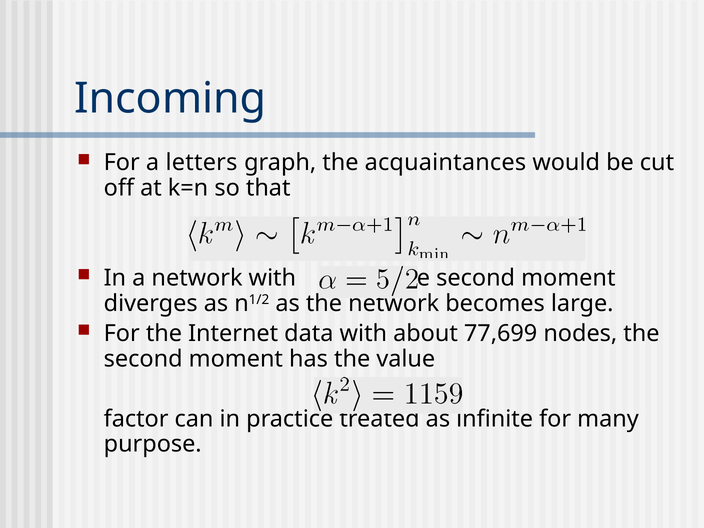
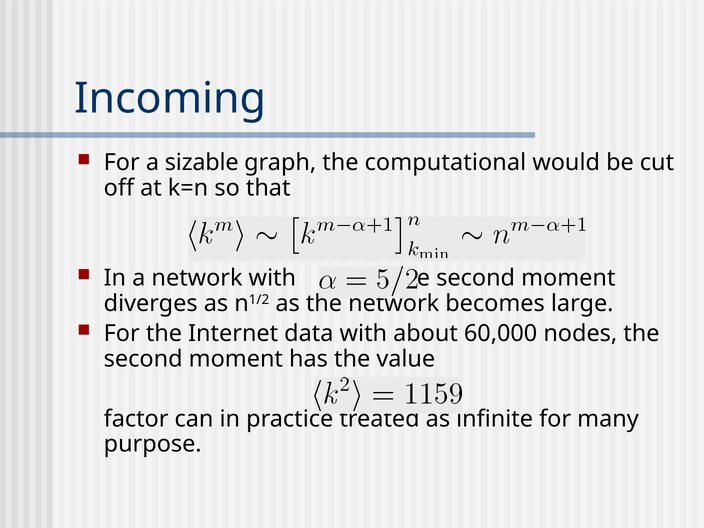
letters: letters -> sizable (202, 163)
acquaintances: acquaintances -> computational (445, 163)
77,699: 77,699 -> 60,000 (501, 333)
